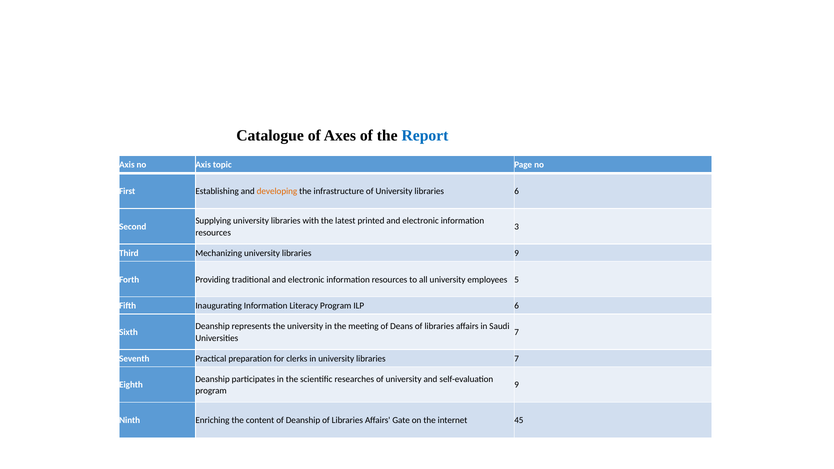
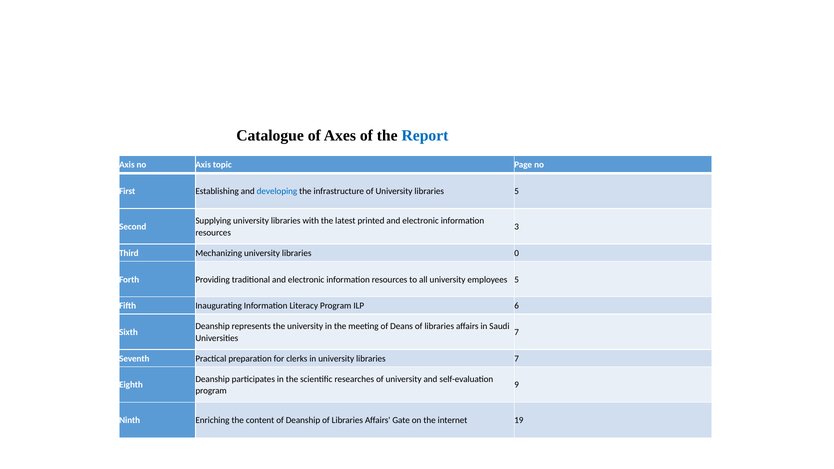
developing colour: orange -> blue (277, 191)
libraries 6: 6 -> 5 (517, 191)
libraries 9: 9 -> 0 (517, 253)
45: 45 -> 19 (519, 421)
